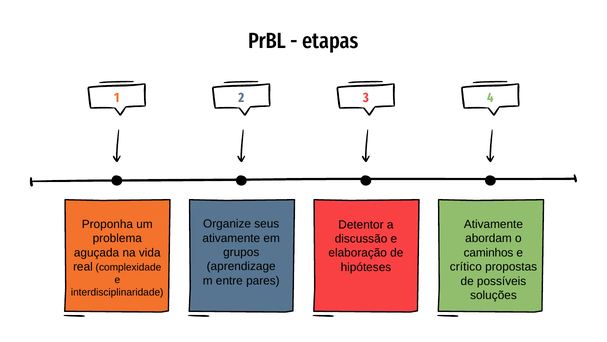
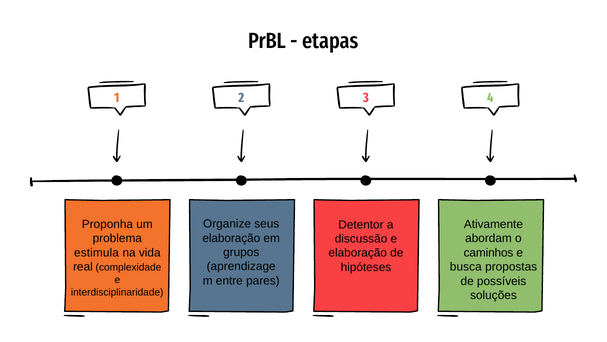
ativamente: ativamente -> elaboração (231, 238)
aguçada: aguçada -> estimula (96, 252)
crítico: crítico -> busca (466, 267)
